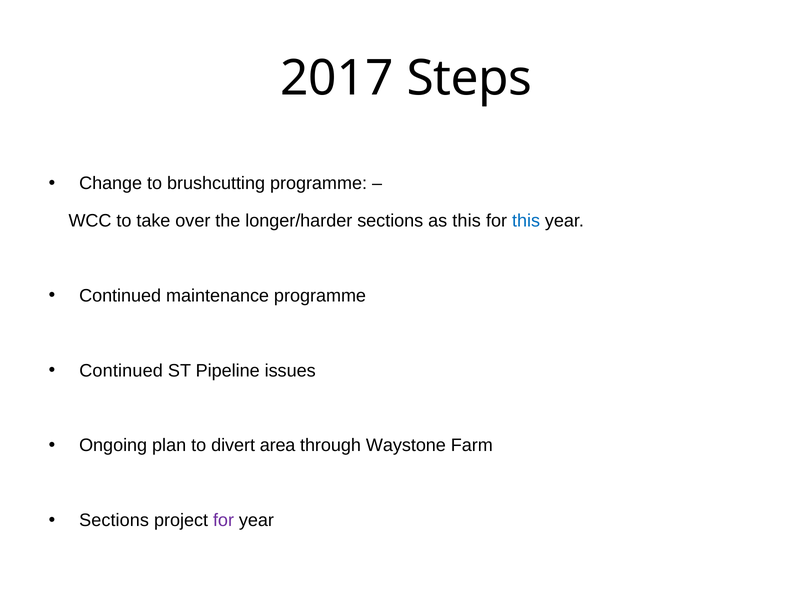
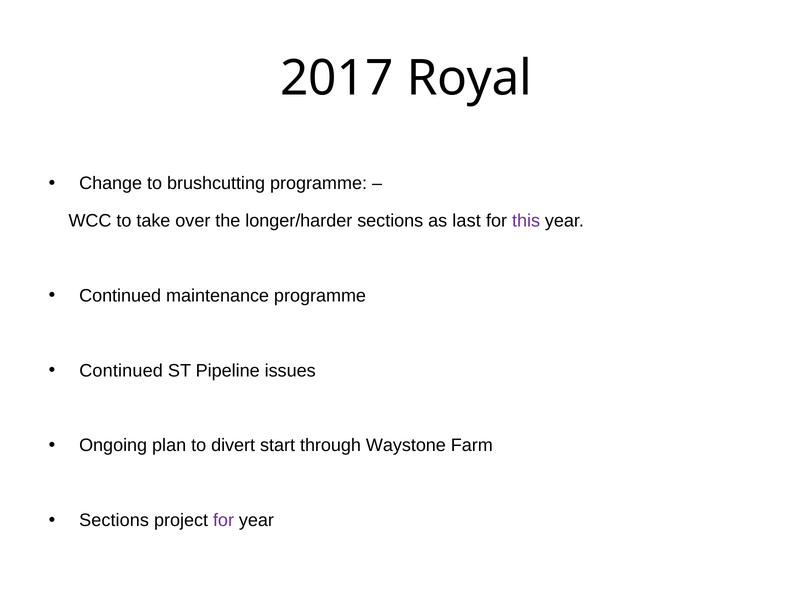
Steps: Steps -> Royal (469, 79)
as this: this -> last (467, 221)
this colour: blue -> purple (526, 221)
area: area -> start (278, 446)
